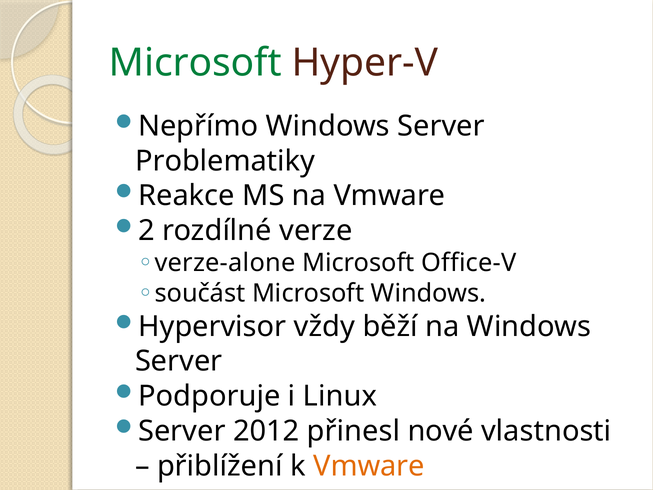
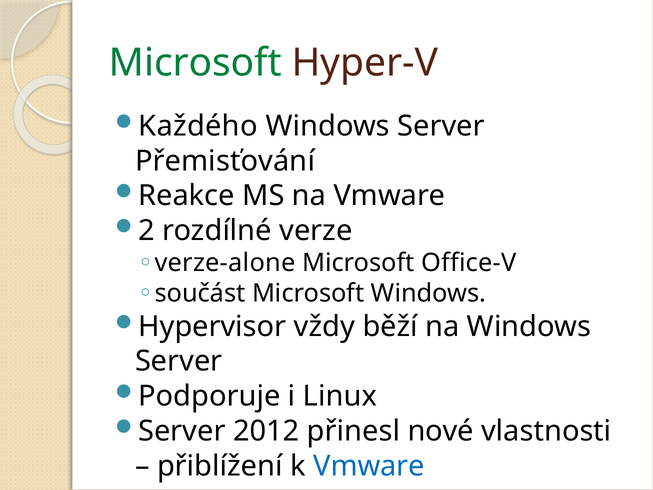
Nepřímo: Nepřímo -> Každého (198, 126)
Problematiky: Problematiky -> Přemisťování (225, 161)
Vmware colour: orange -> blue (369, 466)
